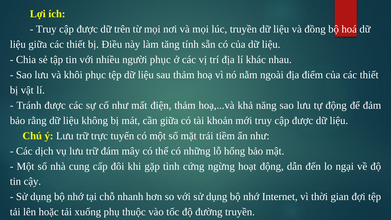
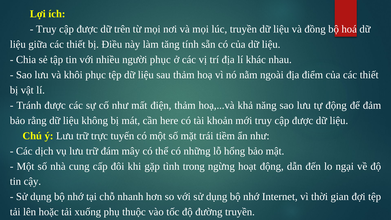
cần giữa: giữa -> here (169, 120)
cứng: cứng -> trong (194, 166)
